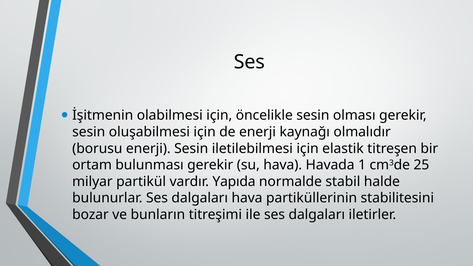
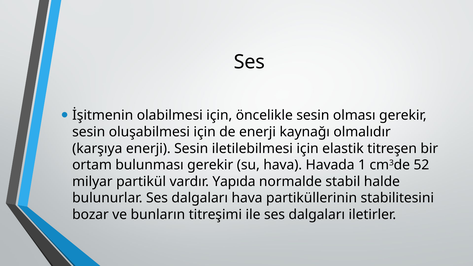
borusu: borusu -> karşıya (97, 148)
25: 25 -> 52 (421, 165)
